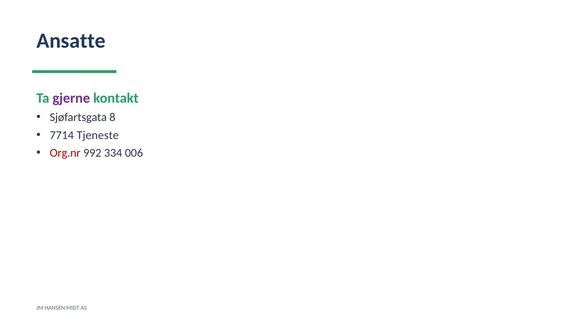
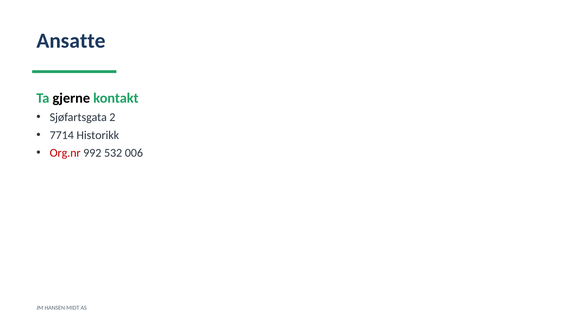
gjerne colour: purple -> black (71, 98)
8: 8 -> 2 (112, 117)
Tjeneste: Tjeneste -> Historikk (98, 135)
334: 334 -> 532 (113, 153)
